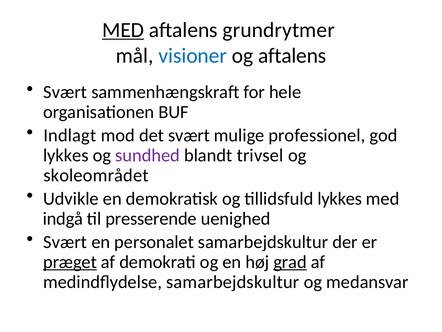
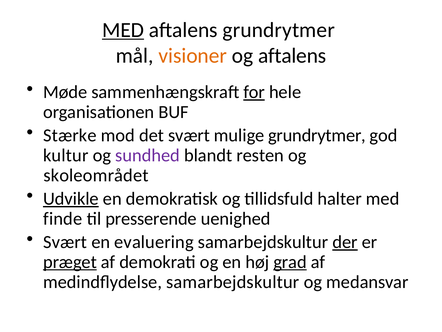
visioner colour: blue -> orange (193, 56)
Svært: Svært -> Møde (65, 92)
for underline: none -> present (254, 92)
Indlagt: Indlagt -> Stærke (70, 135)
mulige professionel: professionel -> grundrytmer (317, 135)
lykkes: lykkes -> kultur (66, 155)
trivsel: trivsel -> resten (260, 155)
Udvikle underline: none -> present (71, 198)
tillidsfuld lykkes: lykkes -> halter (340, 198)
indgå: indgå -> finde (63, 218)
personalet: personalet -> evaluering (154, 242)
der underline: none -> present (345, 242)
